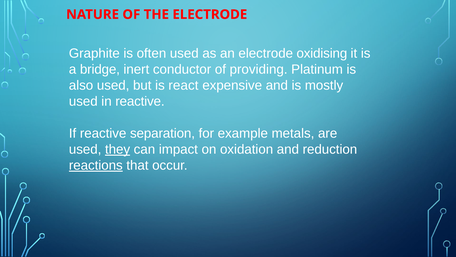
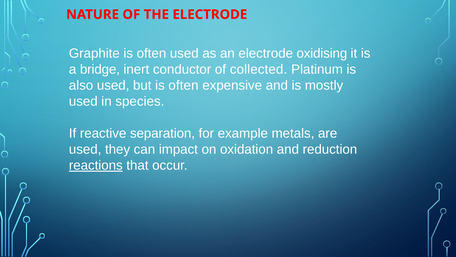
providing: providing -> collected (259, 69)
but is react: react -> often (183, 85)
in reactive: reactive -> species (140, 101)
they underline: present -> none (118, 149)
